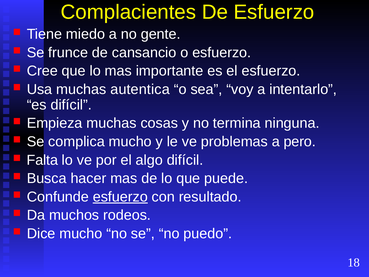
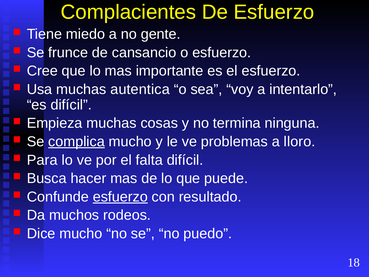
complica underline: none -> present (76, 141)
pero: pero -> lloro (300, 141)
Falta: Falta -> Para (42, 160)
algo: algo -> falta (149, 160)
